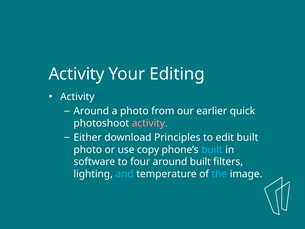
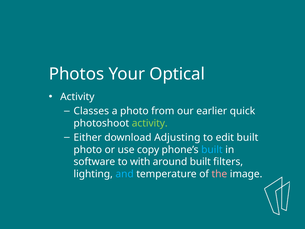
Activity: Activity -> Photos (76, 74)
Editing: Editing -> Optical (177, 74)
Around: Around -> Classes (91, 111)
activity colour: pink -> light green (150, 123)
Principles: Principles -> Adjusting (177, 137)
four: four -> with (140, 162)
the colour: light blue -> pink (219, 174)
